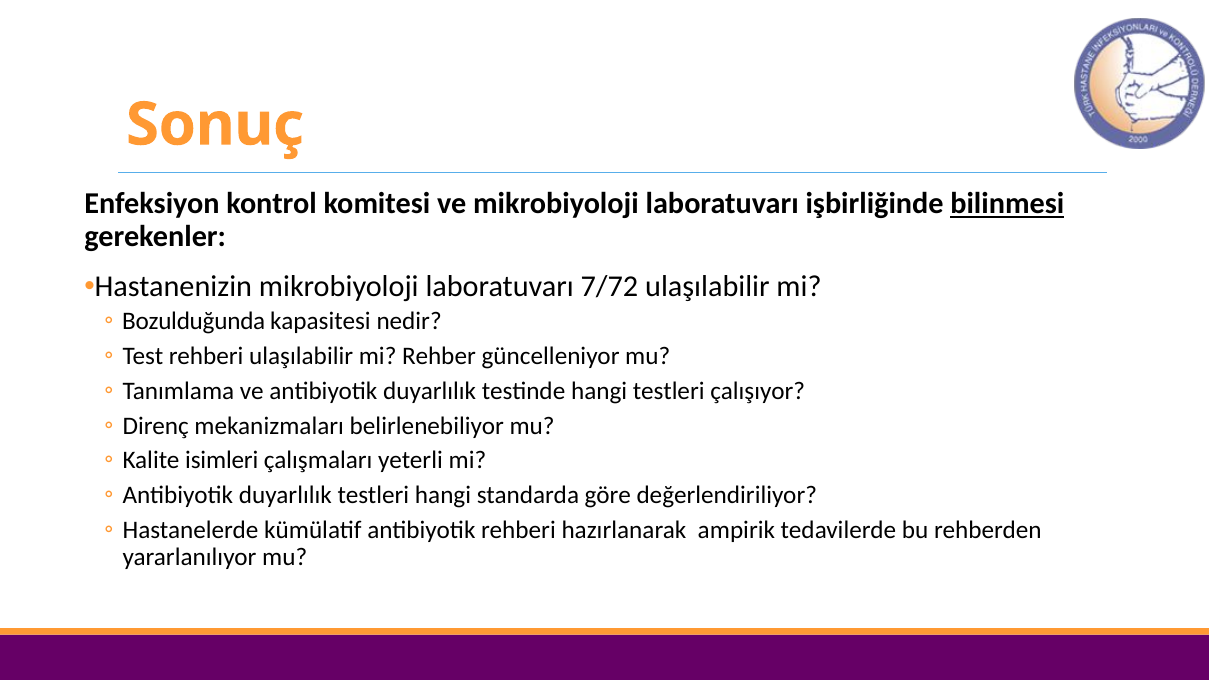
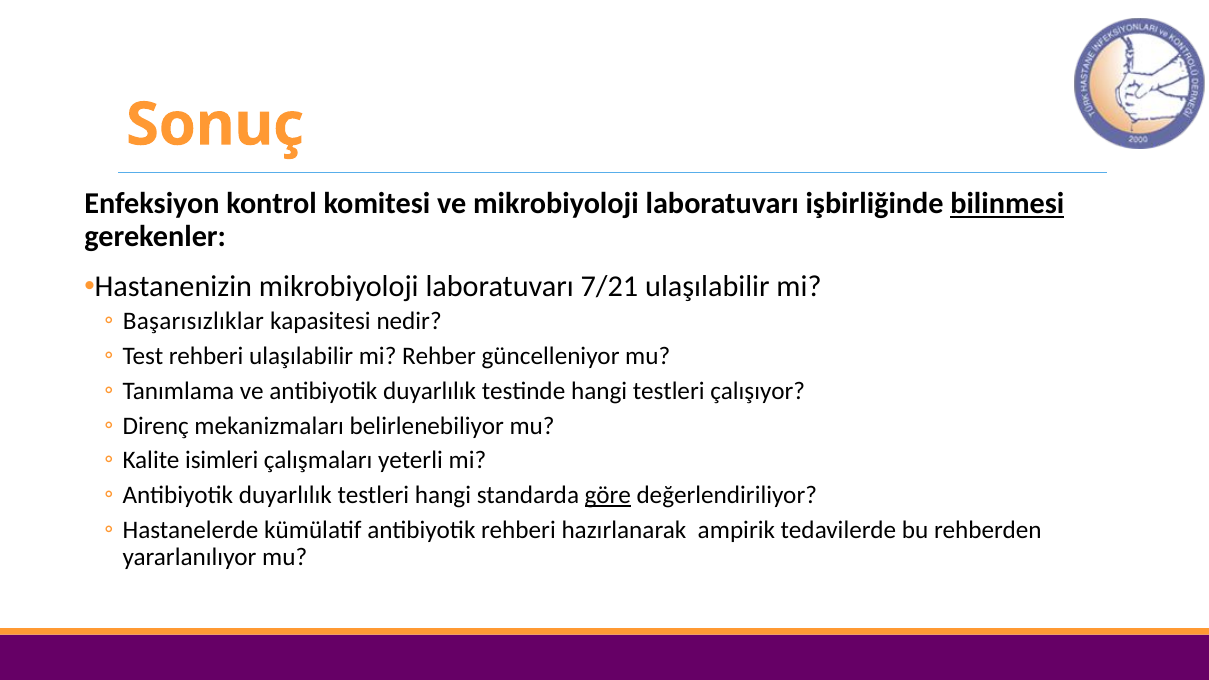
7/72: 7/72 -> 7/21 (609, 287)
Bozulduğunda: Bozulduğunda -> Başarısızlıklar (193, 322)
göre underline: none -> present (608, 495)
